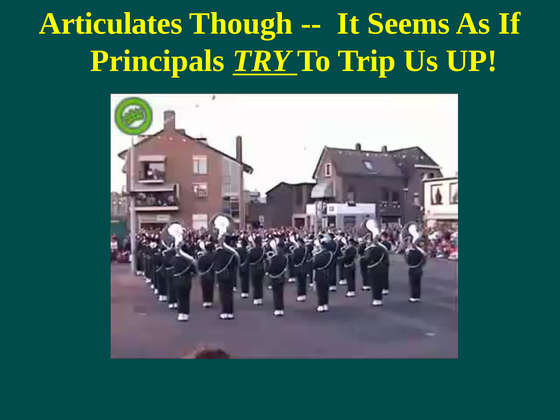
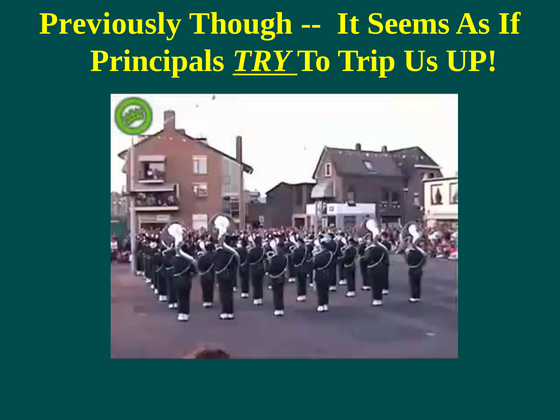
Articulates: Articulates -> Previously (110, 24)
